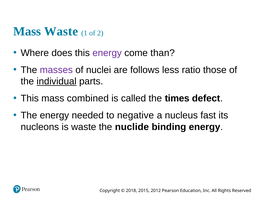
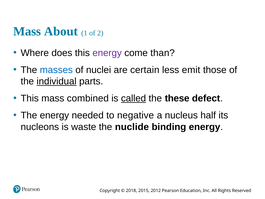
Mass Waste: Waste -> About (61, 31)
masses colour: purple -> blue (56, 70)
follows: follows -> certain (145, 70)
ratio: ratio -> emit (191, 70)
called underline: none -> present (133, 98)
times: times -> these (177, 98)
fast: fast -> half (208, 115)
